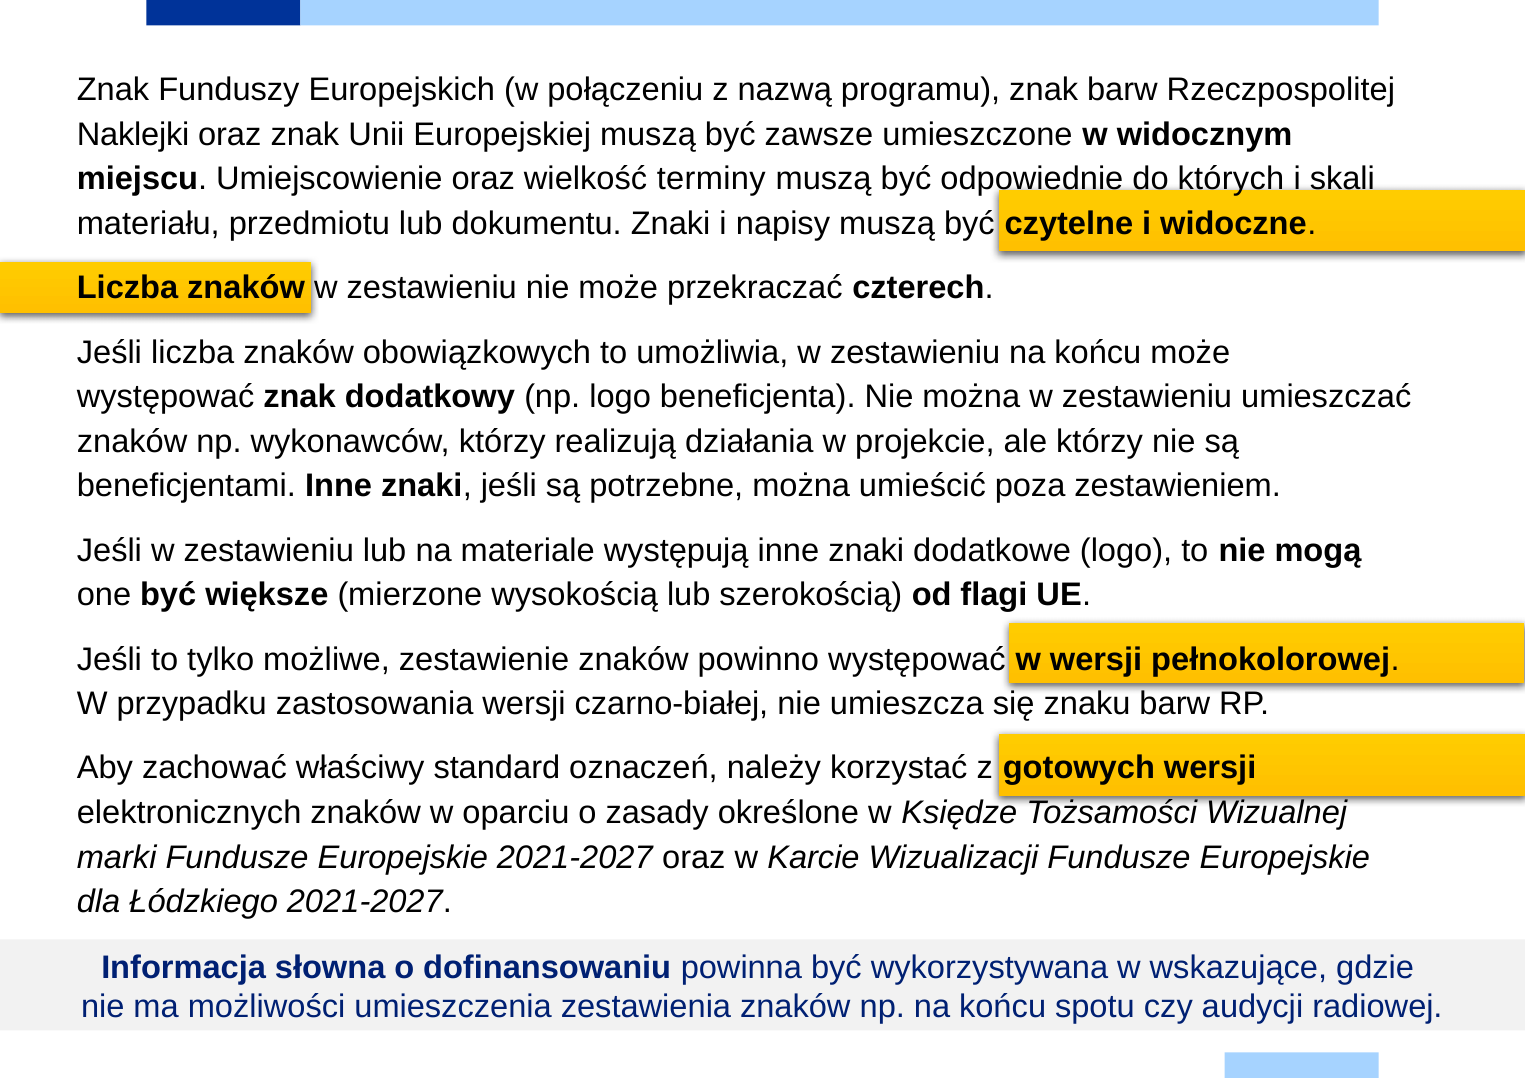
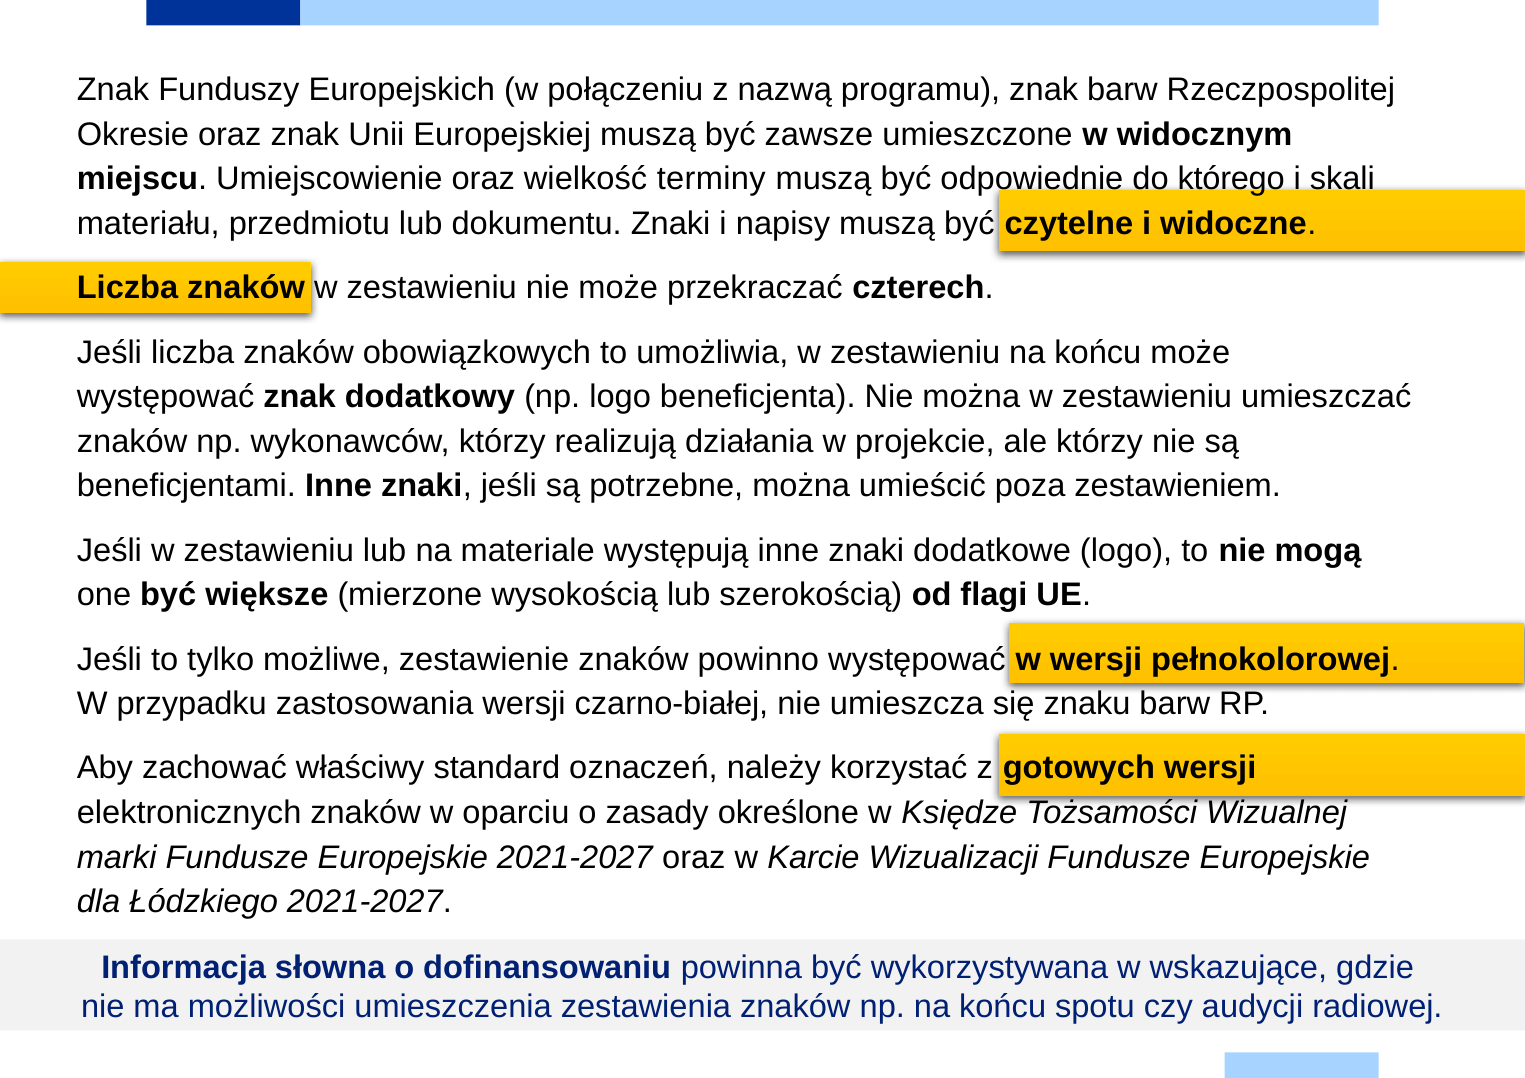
Naklejki: Naklejki -> Okresie (133, 135)
których: których -> którego (1231, 179)
